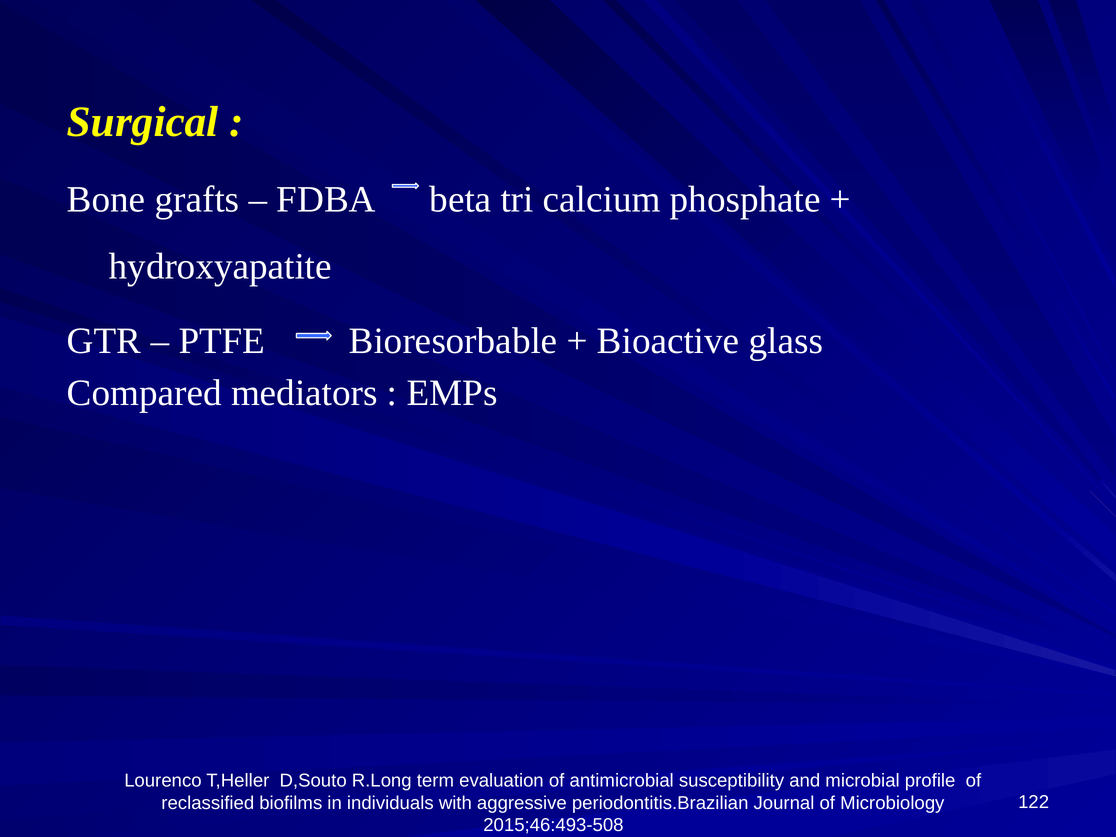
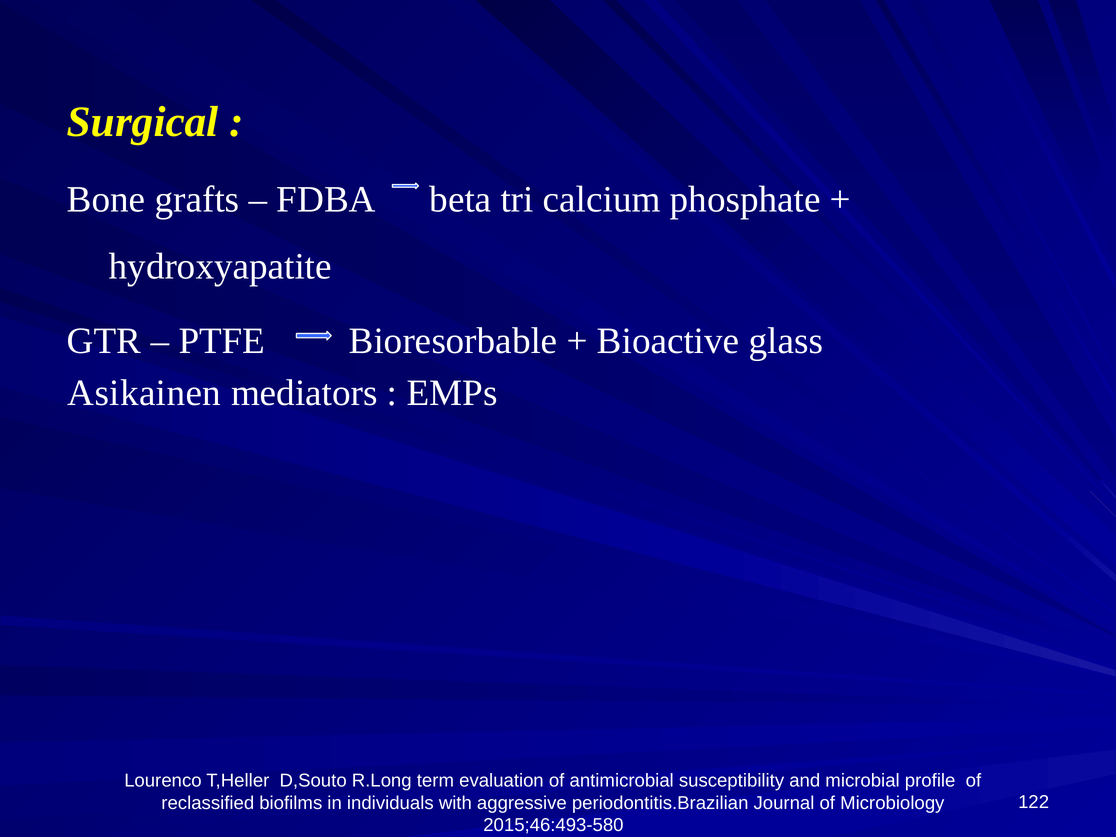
Compared: Compared -> Asikainen (144, 393)
2015;46:493-508: 2015;46:493-508 -> 2015;46:493-580 (553, 825)
